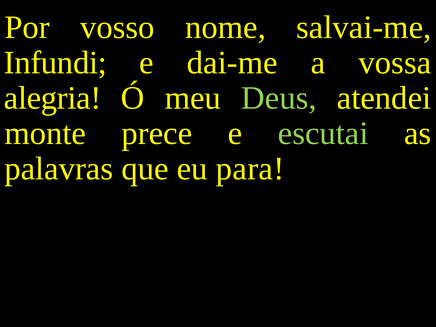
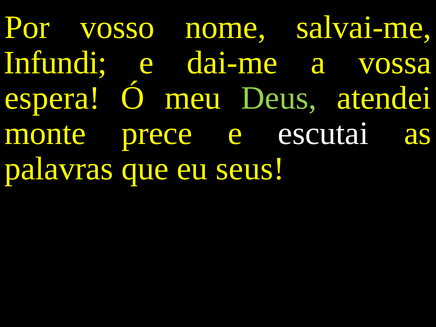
alegria: alegria -> espera (52, 98)
escutai colour: light green -> white (323, 133)
para: para -> seus (250, 169)
